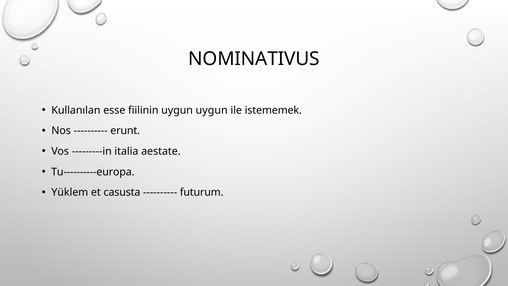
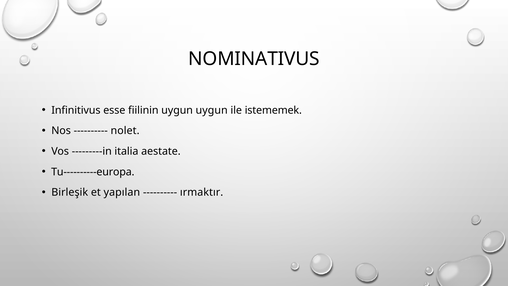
Kullanılan: Kullanılan -> Infinitivus (76, 110)
erunt: erunt -> nolet (125, 131)
Yüklem: Yüklem -> Birleşik (70, 192)
casusta: casusta -> yapılan (122, 192)
futurum: futurum -> ırmaktır (202, 192)
